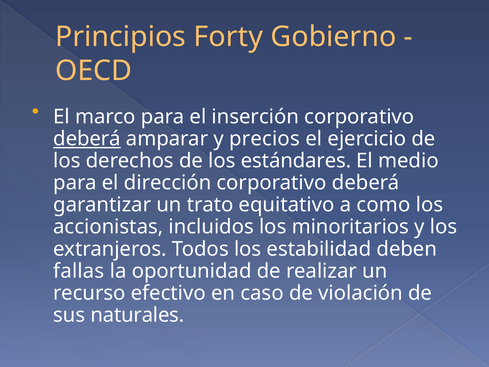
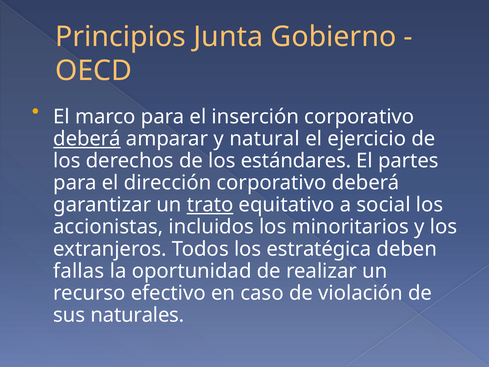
Forty: Forty -> Junta (228, 37)
precios: precios -> natural (265, 139)
medio: medio -> partes (408, 161)
trato underline: none -> present (210, 205)
como: como -> social (384, 205)
estabilidad: estabilidad -> estratégica (319, 249)
